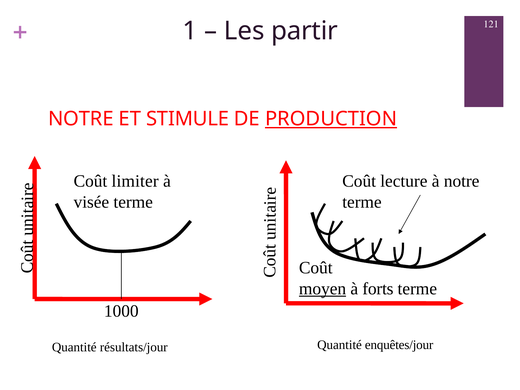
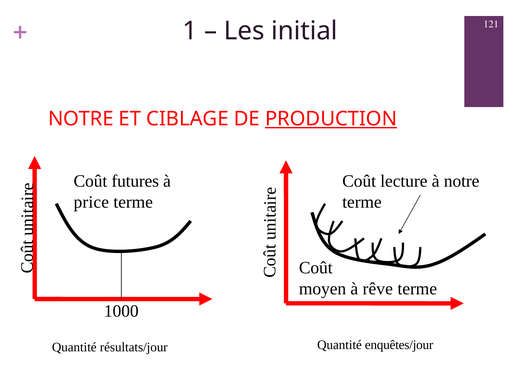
partir: partir -> initial (304, 31)
STIMULE: STIMULE -> CIBLAGE (187, 119)
limiter: limiter -> futures (135, 181)
visée: visée -> price (91, 202)
moyen underline: present -> none (323, 289)
forts: forts -> rêve (378, 289)
